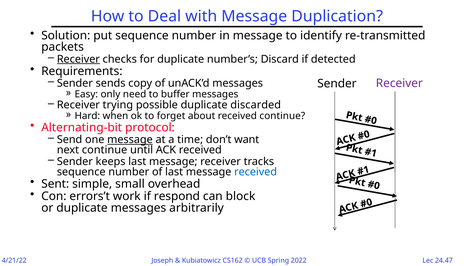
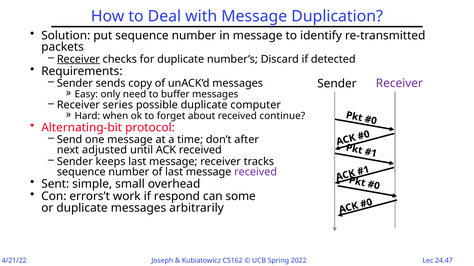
trying: trying -> series (118, 105)
discarded: discarded -> computer (256, 105)
message underline: present -> none (130, 140)
want: want -> after (247, 140)
next continue: continue -> adjusted (105, 150)
received colour: blue -> purple (256, 172)
block: block -> some (241, 197)
